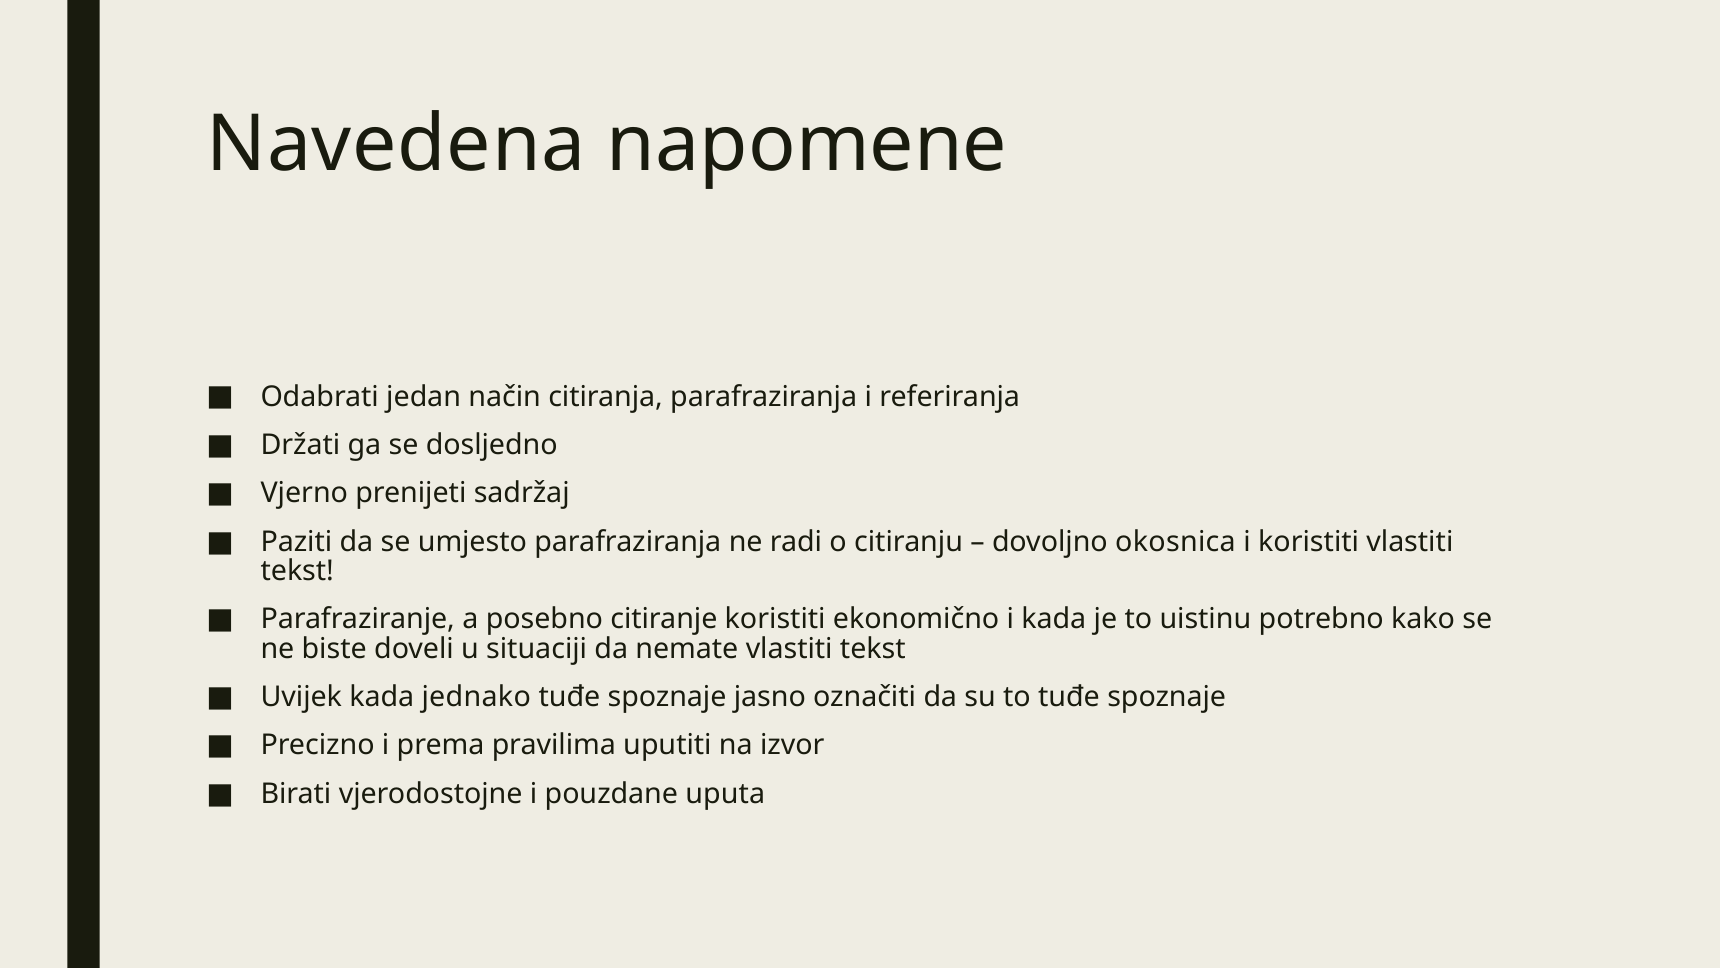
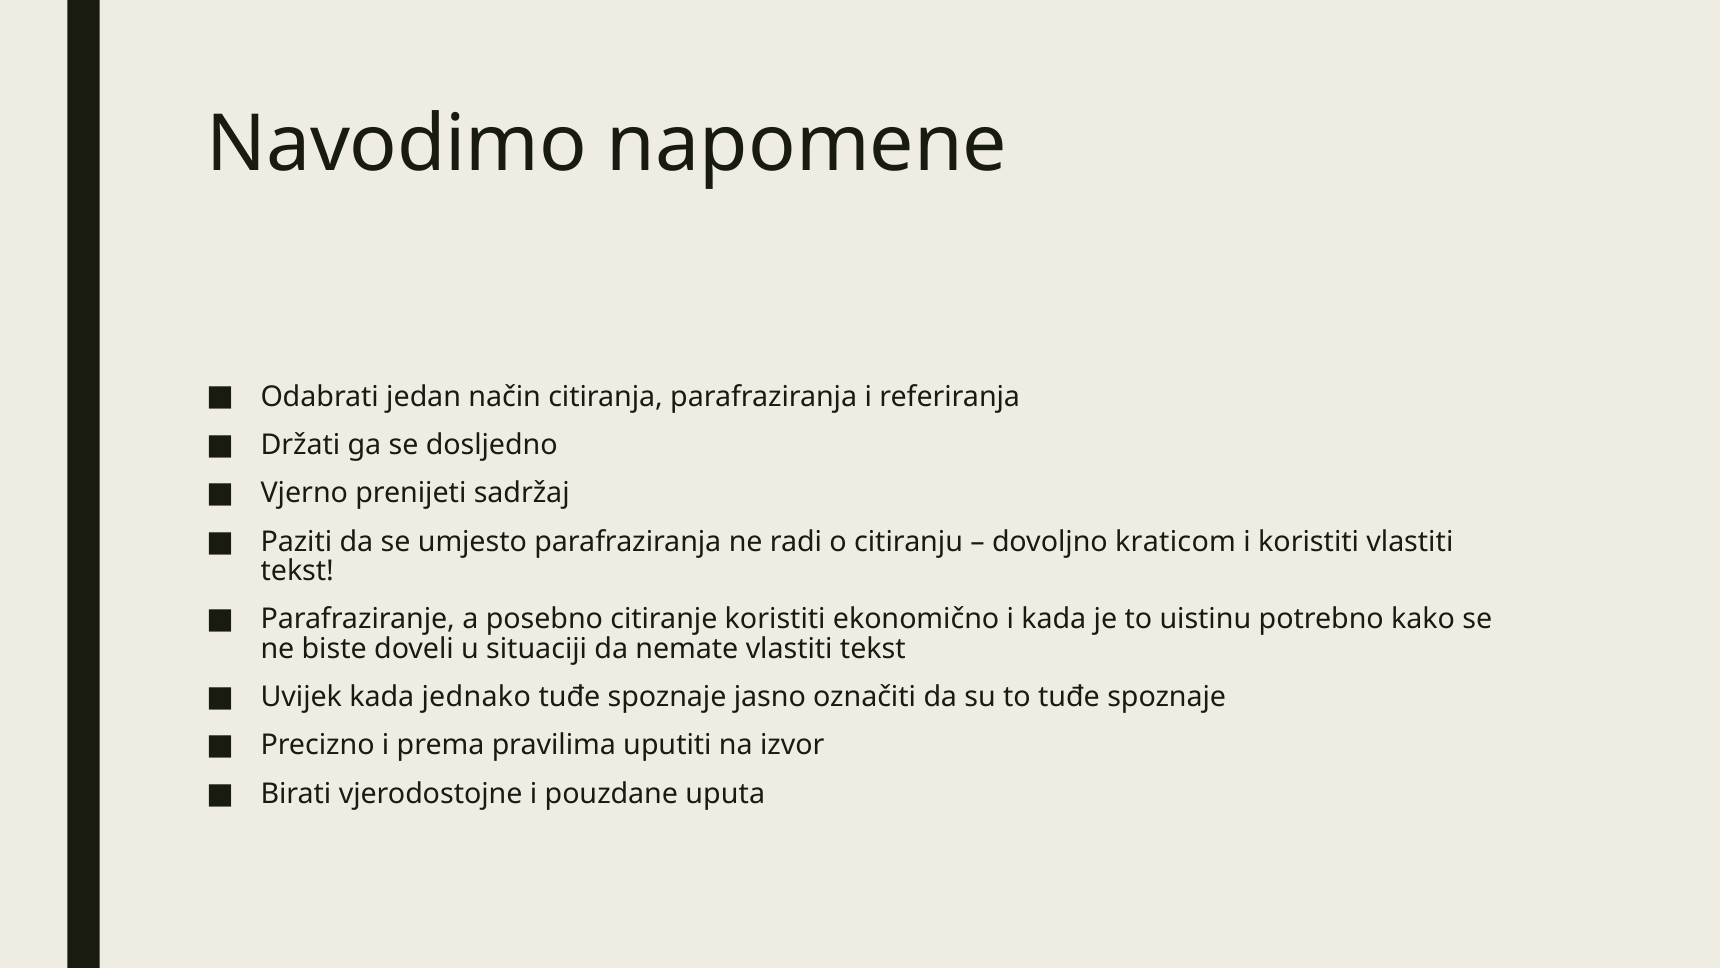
Navedena: Navedena -> Navodimo (397, 145)
okosnica: okosnica -> kraticom (1176, 542)
